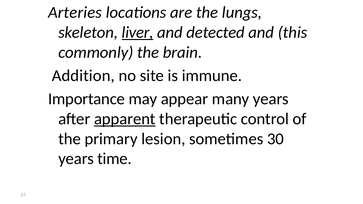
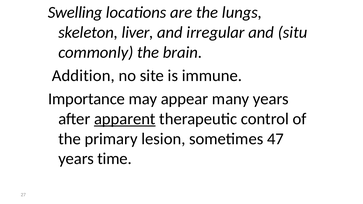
Arteries: Arteries -> Swelling (75, 13)
liver underline: present -> none (138, 32)
detected: detected -> irregular (216, 32)
this: this -> situ (293, 32)
30: 30 -> 47 (275, 139)
